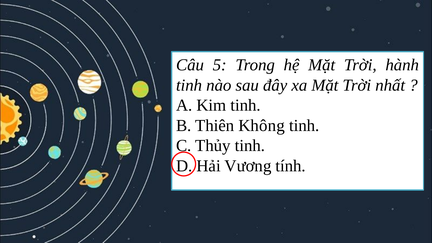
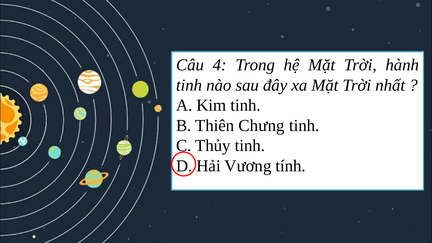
5: 5 -> 4 (220, 65)
Không: Không -> Chưng (262, 126)
